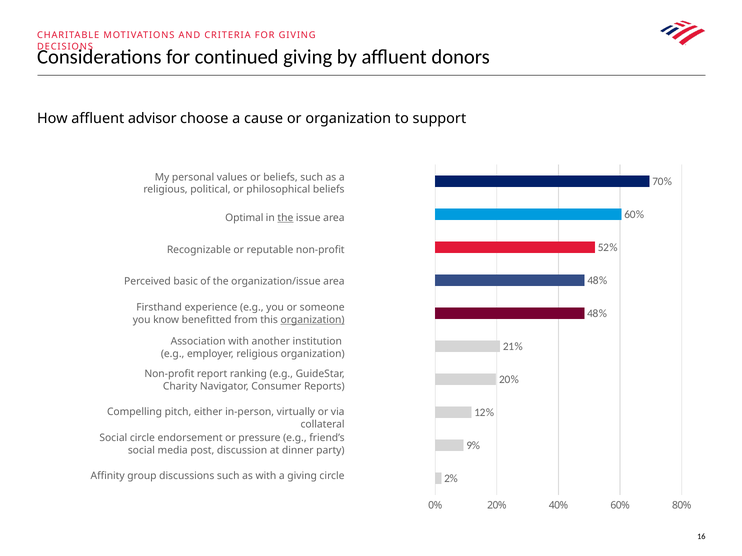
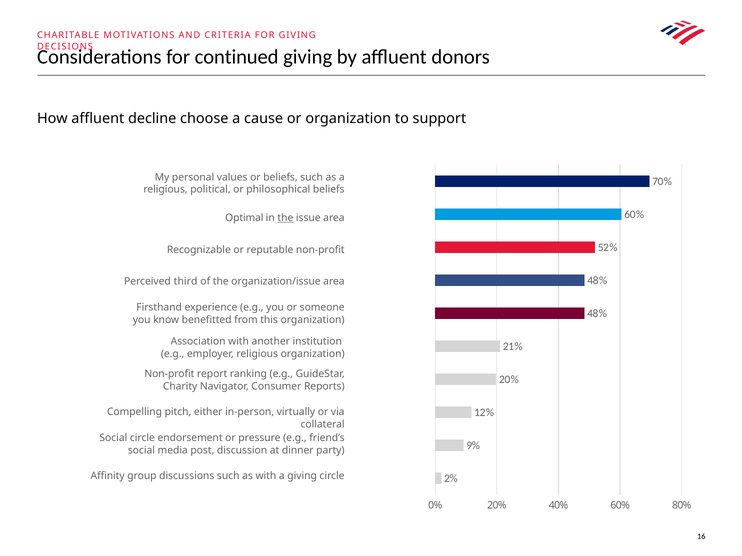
advisor: advisor -> decline (152, 119)
basic: basic -> third (186, 282)
organization underline: present -> none (313, 320)
